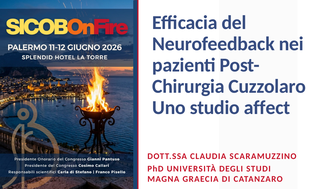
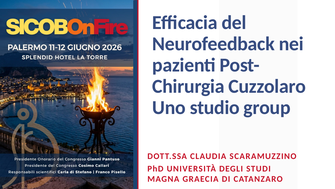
affect: affect -> group (267, 107)
